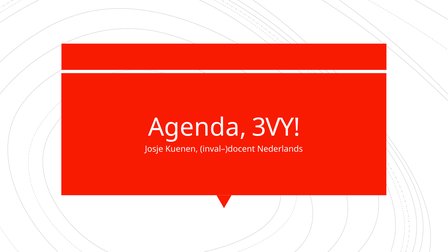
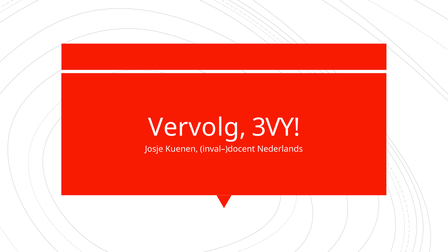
Agenda: Agenda -> Vervolg (197, 127)
